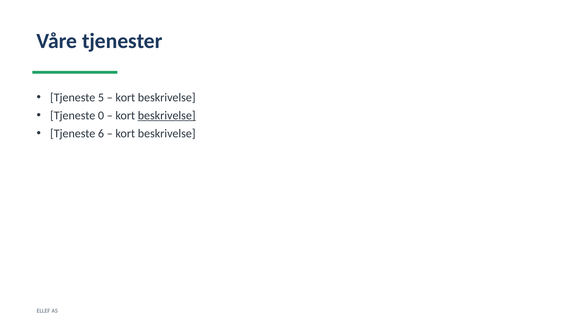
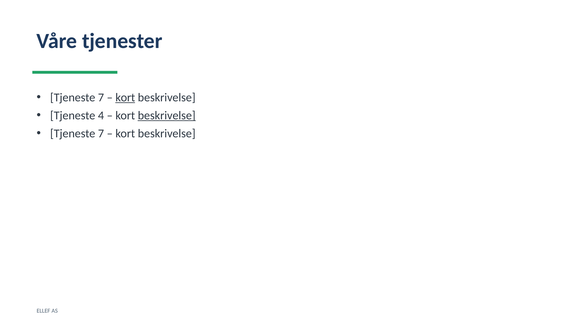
5: 5 -> 7 (101, 98)
kort underline: none -> present (125, 98)
0: 0 -> 4 (101, 116)
6: 6 -> 7 (101, 134)
